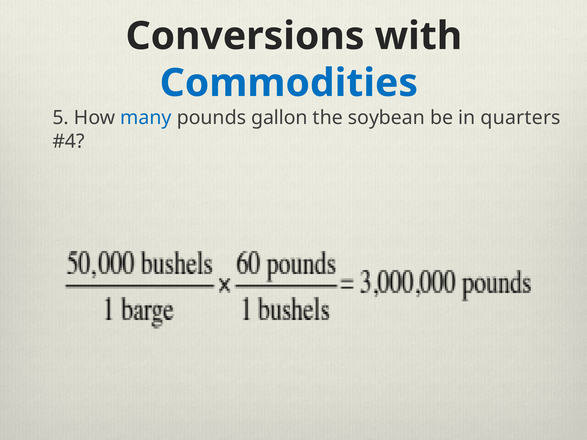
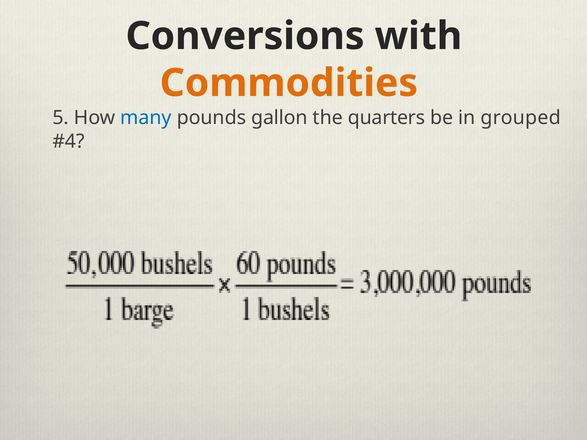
Commodities colour: blue -> orange (289, 83)
soybean: soybean -> quarters (387, 118)
quarters: quarters -> grouped (521, 118)
